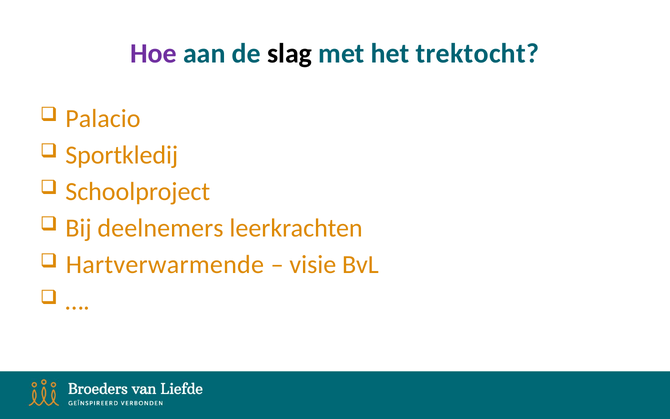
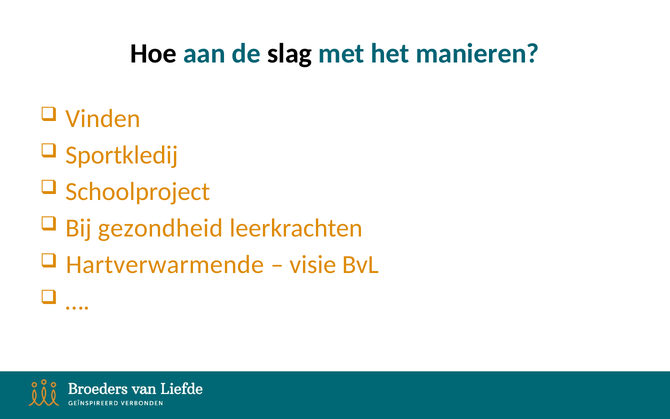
Hoe colour: purple -> black (154, 54)
trektocht: trektocht -> manieren (478, 54)
Palacio: Palacio -> Vinden (103, 119)
deelnemers: deelnemers -> gezondheid (160, 228)
